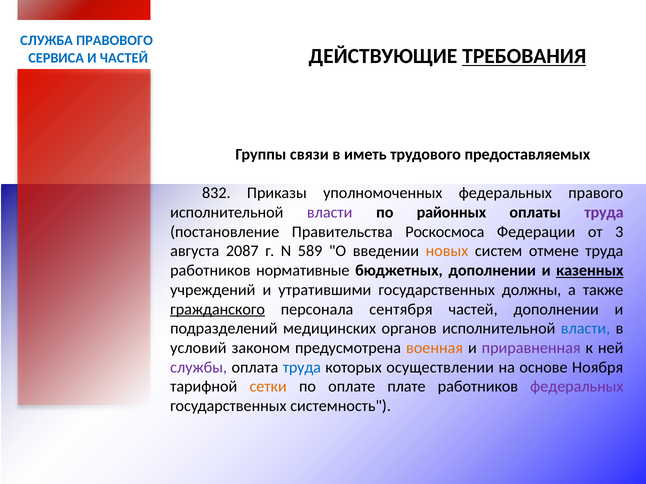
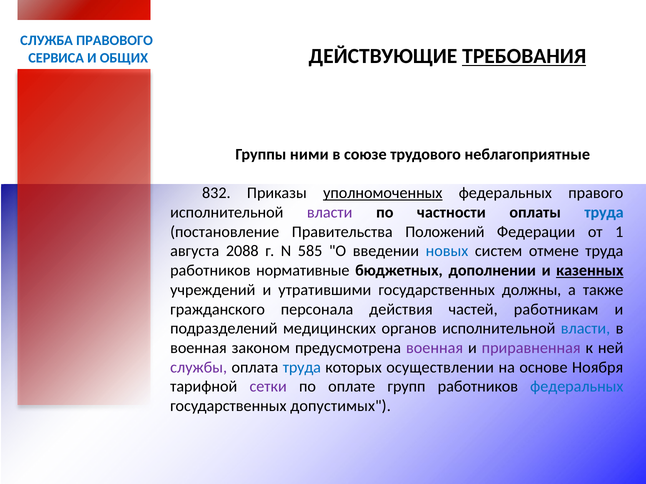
И ЧАСТЕЙ: ЧАСТЕЙ -> ОБЩИХ (124, 58)
связи: связи -> ними (309, 154)
иметь: иметь -> союзе (365, 154)
предоставляемых: предоставляемых -> неблагоприятные (527, 154)
уполномоченных underline: none -> present (383, 193)
районных: районных -> частности (451, 213)
труда colour: purple -> blue (604, 213)
Роскосмоса: Роскосмоса -> Положений (445, 232)
3: 3 -> 1 (619, 232)
2087: 2087 -> 2088 (242, 251)
589: 589 -> 585 (310, 251)
новых colour: orange -> blue (447, 251)
гражданского underline: present -> none (218, 310)
сентября: сентября -> действия (401, 310)
частей дополнении: дополнении -> работникам (556, 310)
условий: условий -> военная (198, 348)
военная colour: orange -> purple (435, 348)
сетки colour: orange -> purple (268, 387)
плате: плате -> групп (406, 387)
федеральных colour: purple -> blue (577, 387)
системность: системность -> допустимых (341, 406)
